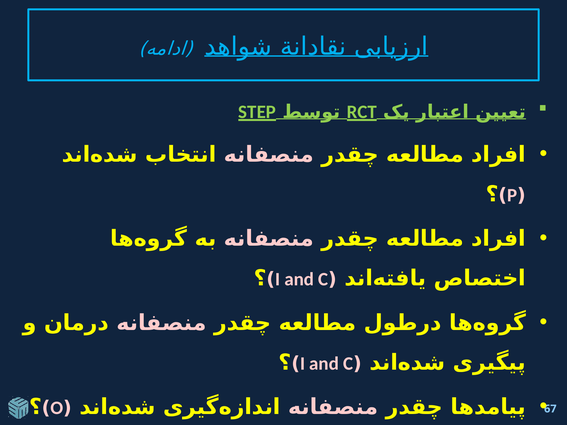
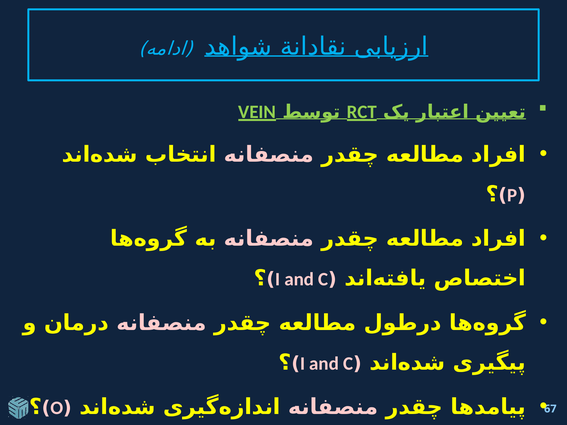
STEP: STEP -> VEIN (257, 112)
